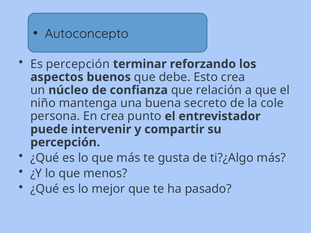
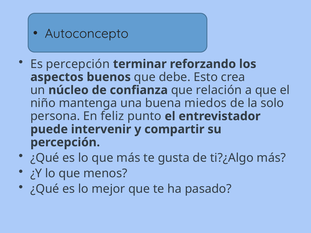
secreto: secreto -> miedos (206, 103)
cole: cole -> solo (272, 103)
En crea: crea -> feliz (112, 116)
